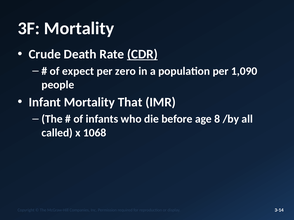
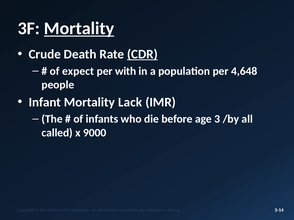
Mortality underline: none -> present (79, 28)
zero: zero -> with (126, 71)
1,090: 1,090 -> 4,648 (244, 71)
That: That -> Lack (130, 102)
8: 8 -> 3 (217, 119)
1068: 1068 -> 9000 (95, 133)
